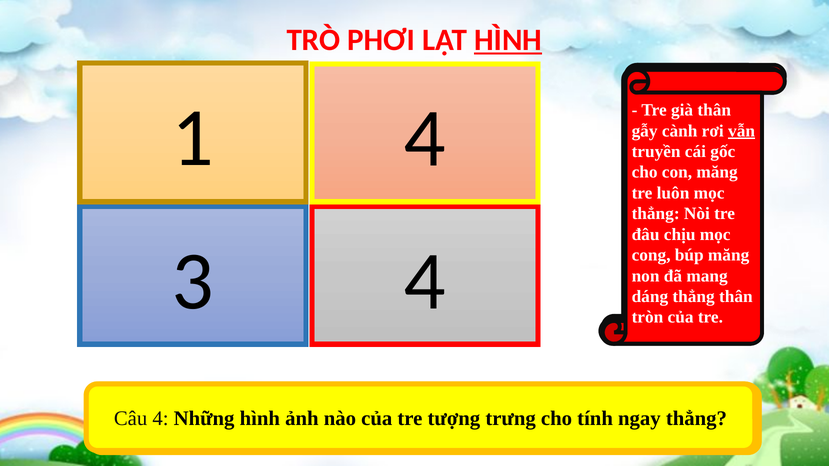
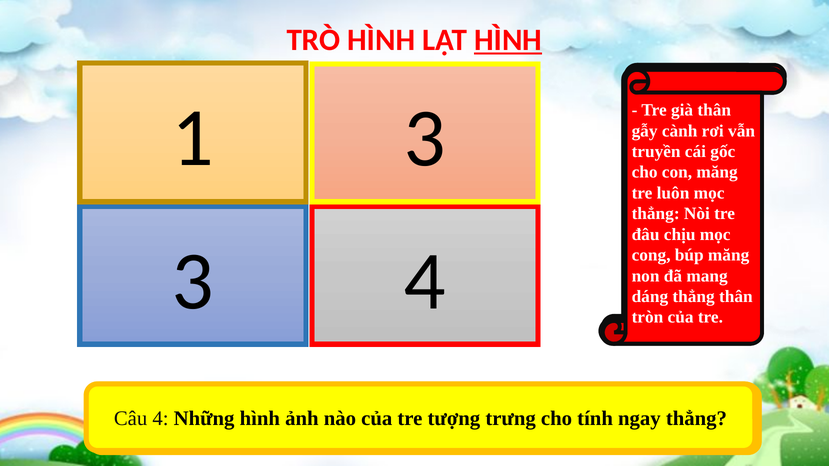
TRÒ PHƠI: PHƠI -> HÌNH (381, 40)
1 4: 4 -> 3 (425, 139)
vẫn underline: present -> none (742, 131)
